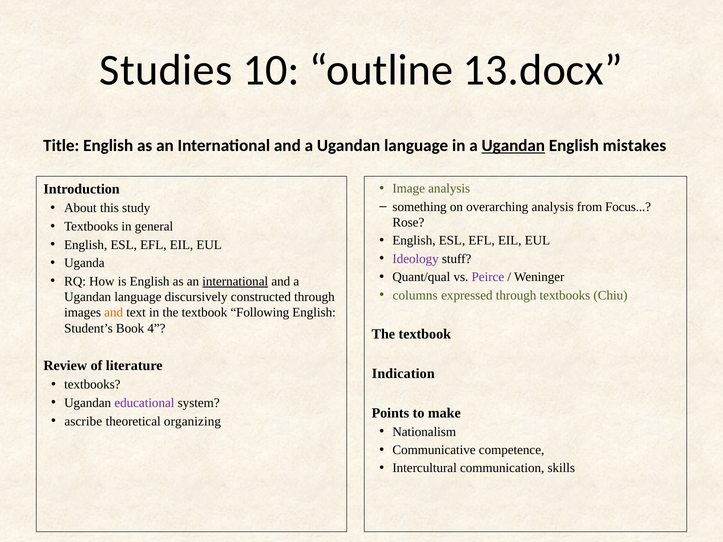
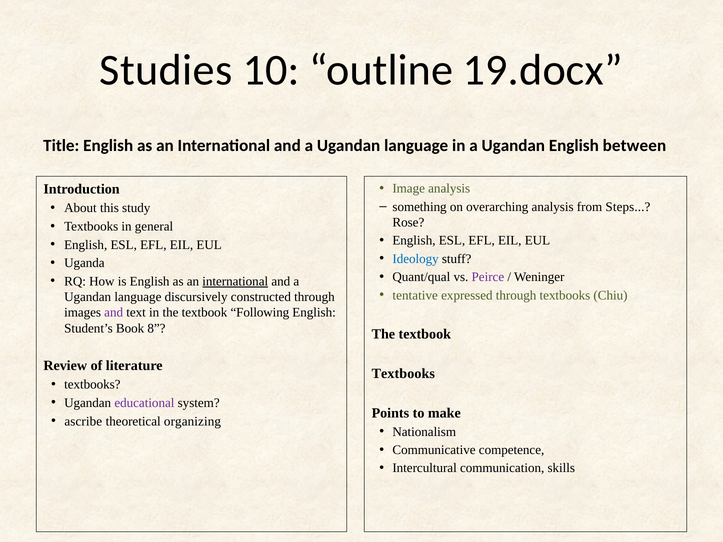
13.docx: 13.docx -> 19.docx (543, 70)
Ugandan underline: present -> none (513, 146)
mistakes: mistakes -> between (634, 146)
Focus: Focus -> Steps (628, 207)
Ideology colour: purple -> blue (416, 259)
columns: columns -> tentative (415, 295)
and colour: orange -> purple (114, 313)
4: 4 -> 8 (156, 328)
Indication: Indication -> Textbooks (403, 374)
